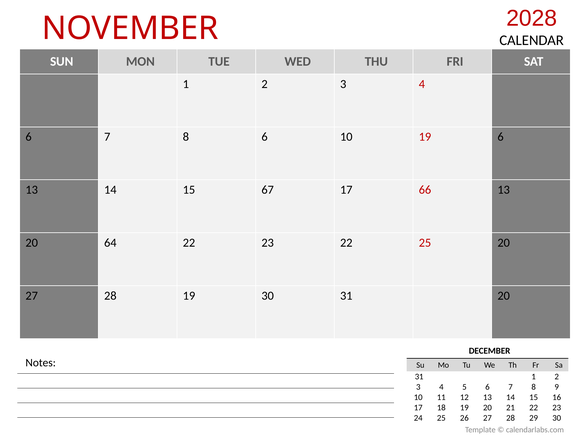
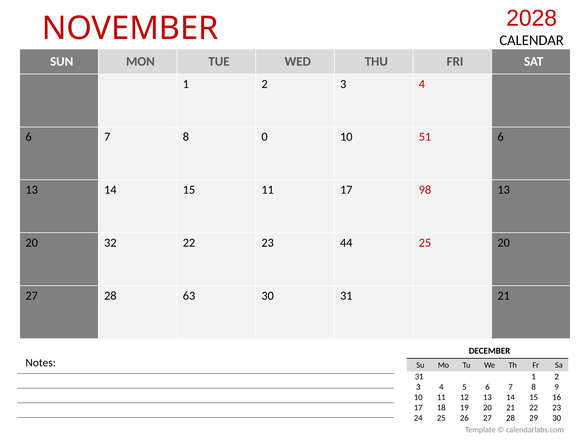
8 6: 6 -> 0 (265, 137)
10 19: 19 -> 51 (425, 137)
15 67: 67 -> 11 (268, 190)
66: 66 -> 98 (425, 190)
64: 64 -> 32 (110, 243)
23 22: 22 -> 44 (346, 243)
28 19: 19 -> 63 (189, 296)
31 20: 20 -> 21 (504, 296)
